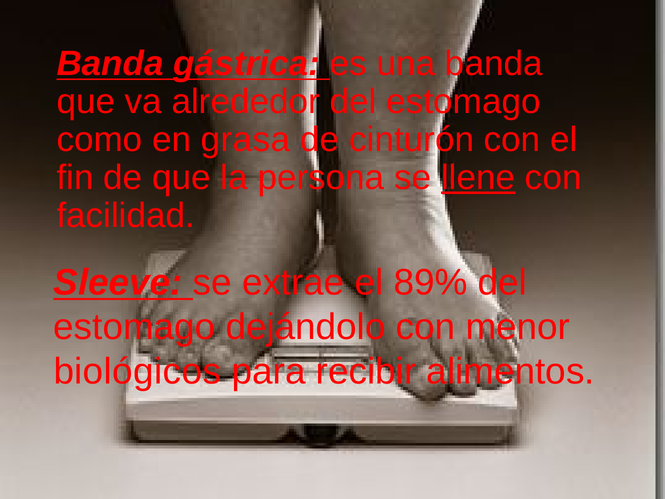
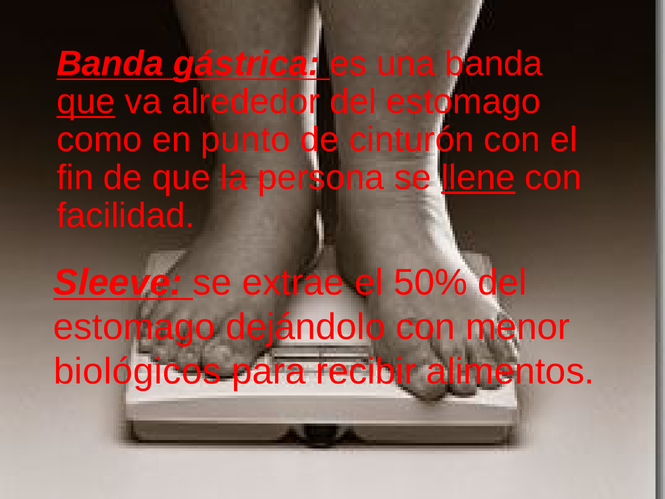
que underline: none -> present (86, 102)
grasa: grasa -> punto (246, 140)
89%: 89% -> 50% (431, 283)
